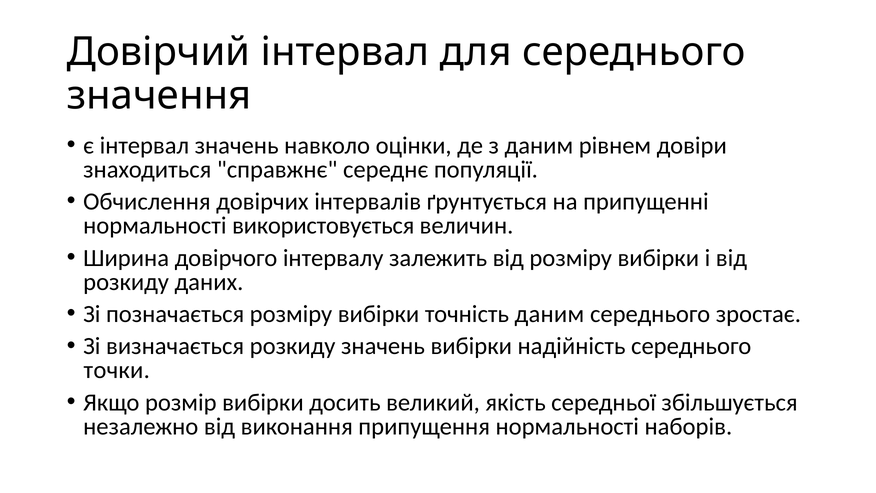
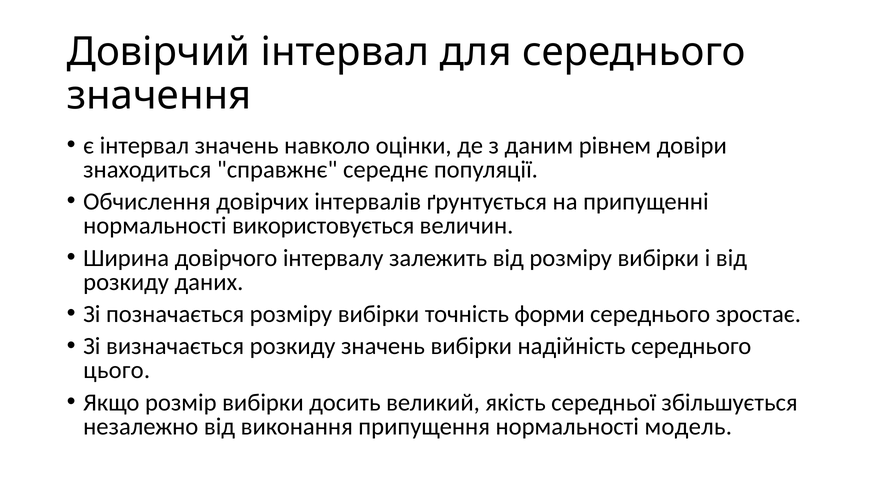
точність даним: даним -> форми (550, 314)
точки: точки -> цього (117, 370)
наборів: наборів -> модель (688, 426)
